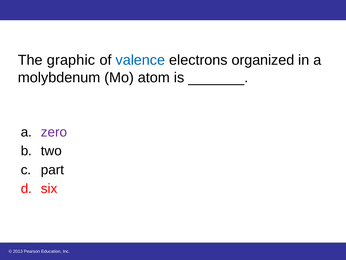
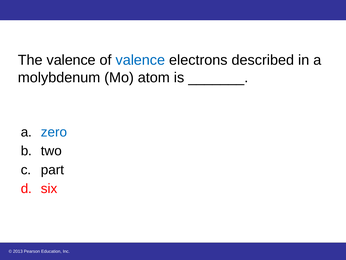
The graphic: graphic -> valence (71, 60)
organized: organized -> described (263, 60)
zero colour: purple -> blue (54, 132)
